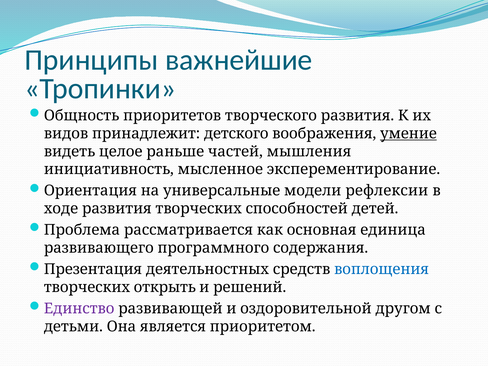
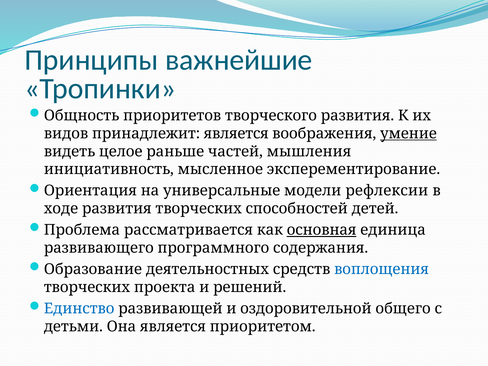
принадлежит детского: детского -> является (236, 134)
основная underline: none -> present (322, 230)
Презентация: Презентация -> Образование (93, 269)
открыть: открыть -> проекта (165, 287)
Единство colour: purple -> blue (79, 309)
другом: другом -> общего (403, 309)
